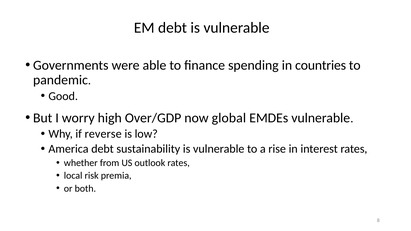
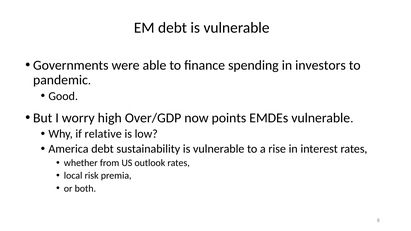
countries: countries -> investors (321, 65)
global: global -> points (229, 118)
reverse: reverse -> relative (103, 134)
